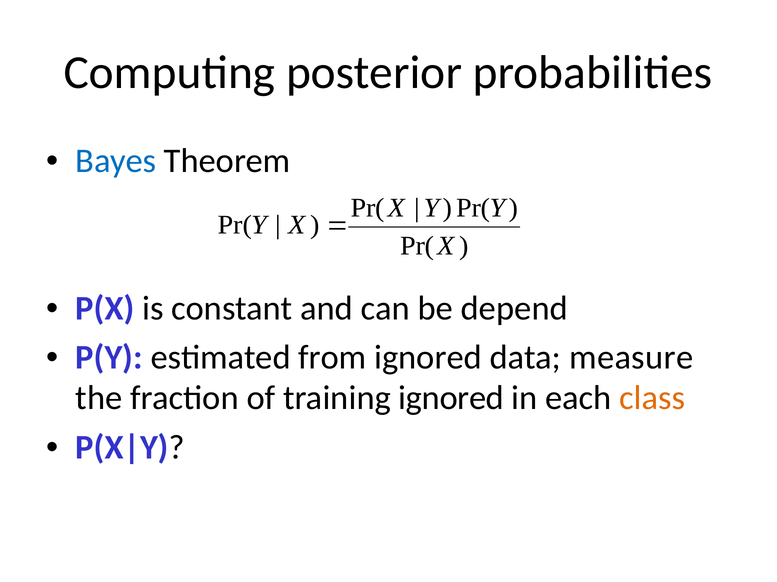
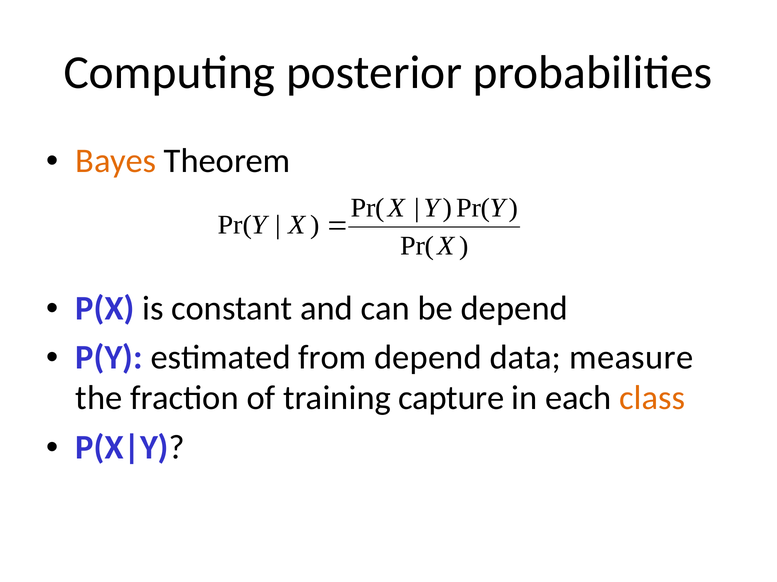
Bayes colour: blue -> orange (116, 161)
from ignored: ignored -> depend (428, 358)
training ignored: ignored -> capture (451, 399)
